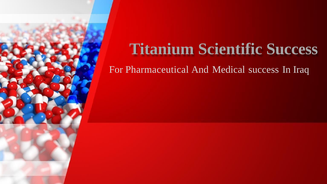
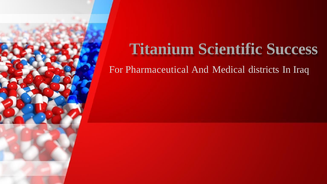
Medical success: success -> districts (264, 70)
